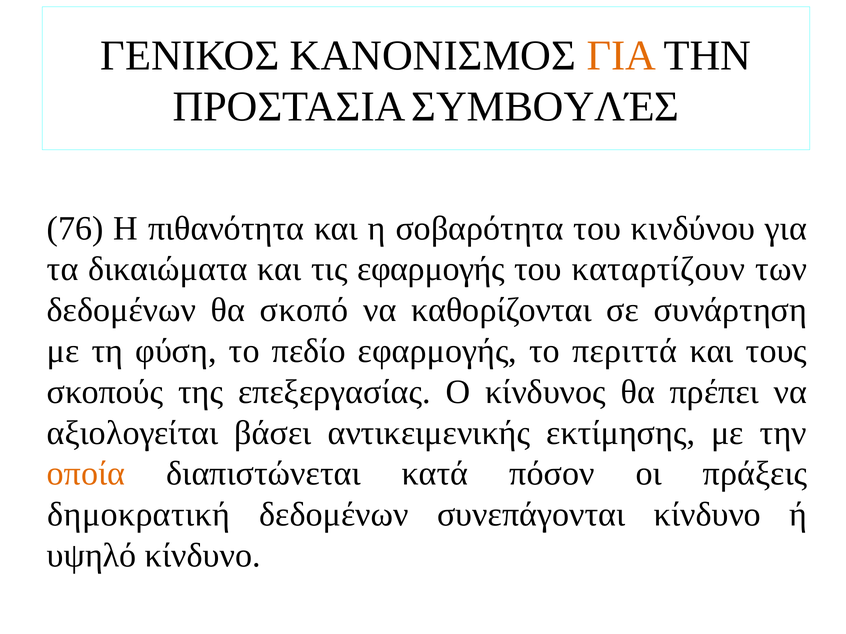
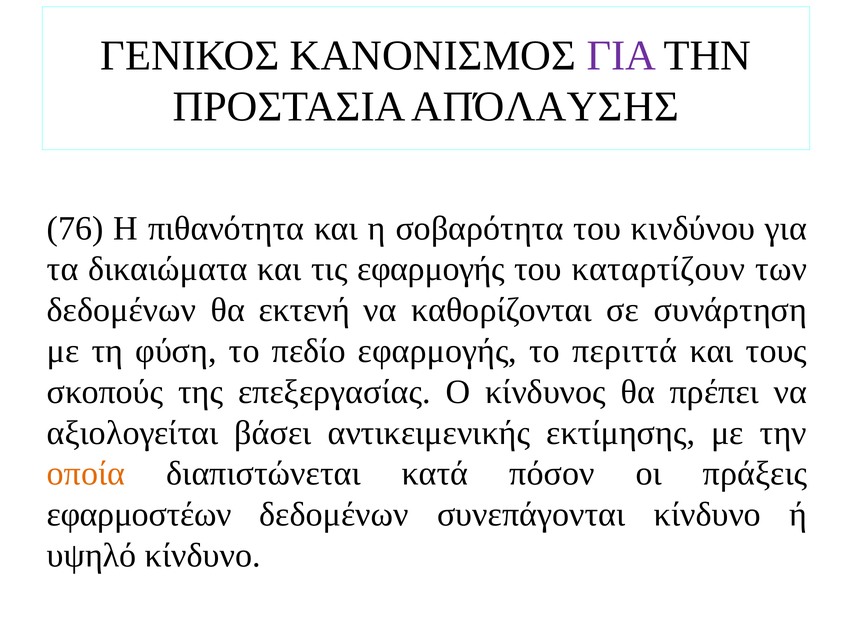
ΓΙΑ colour: orange -> purple (621, 56)
ΣΥΜΒΟΥΛΈΣ: ΣΥΜΒΟΥΛΈΣ -> ΑΠΌΛΑΥΣΗΣ (545, 107)
σκοπό: σκοπό -> εκτενή (304, 310)
δημοκρατική: δημοκρατική -> εφαρμοστέων (139, 515)
